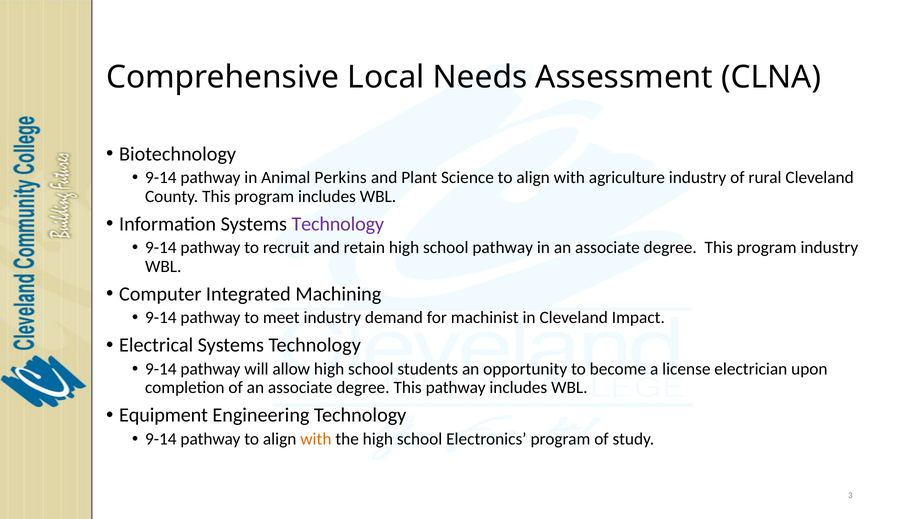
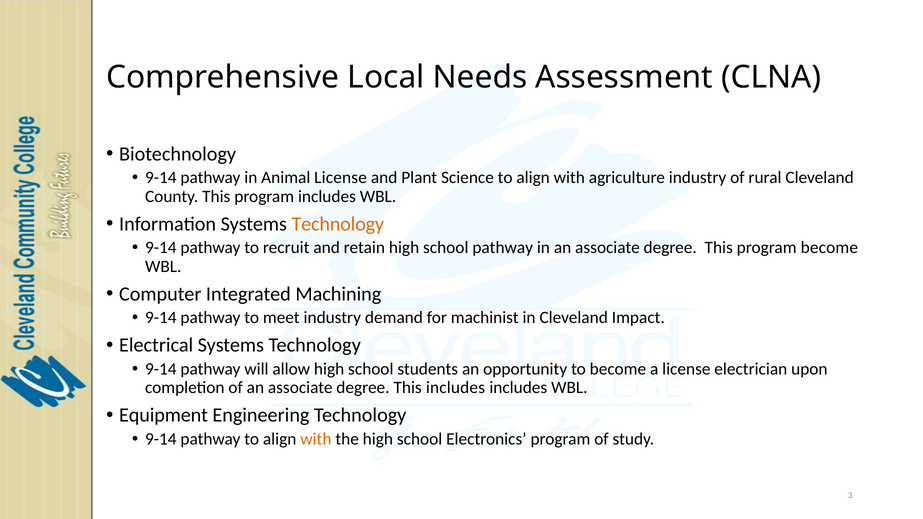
Animal Perkins: Perkins -> License (341, 178)
Technology colour: purple -> orange (338, 224)
program industry: industry -> become (829, 248)
This pathway: pathway -> includes (455, 388)
